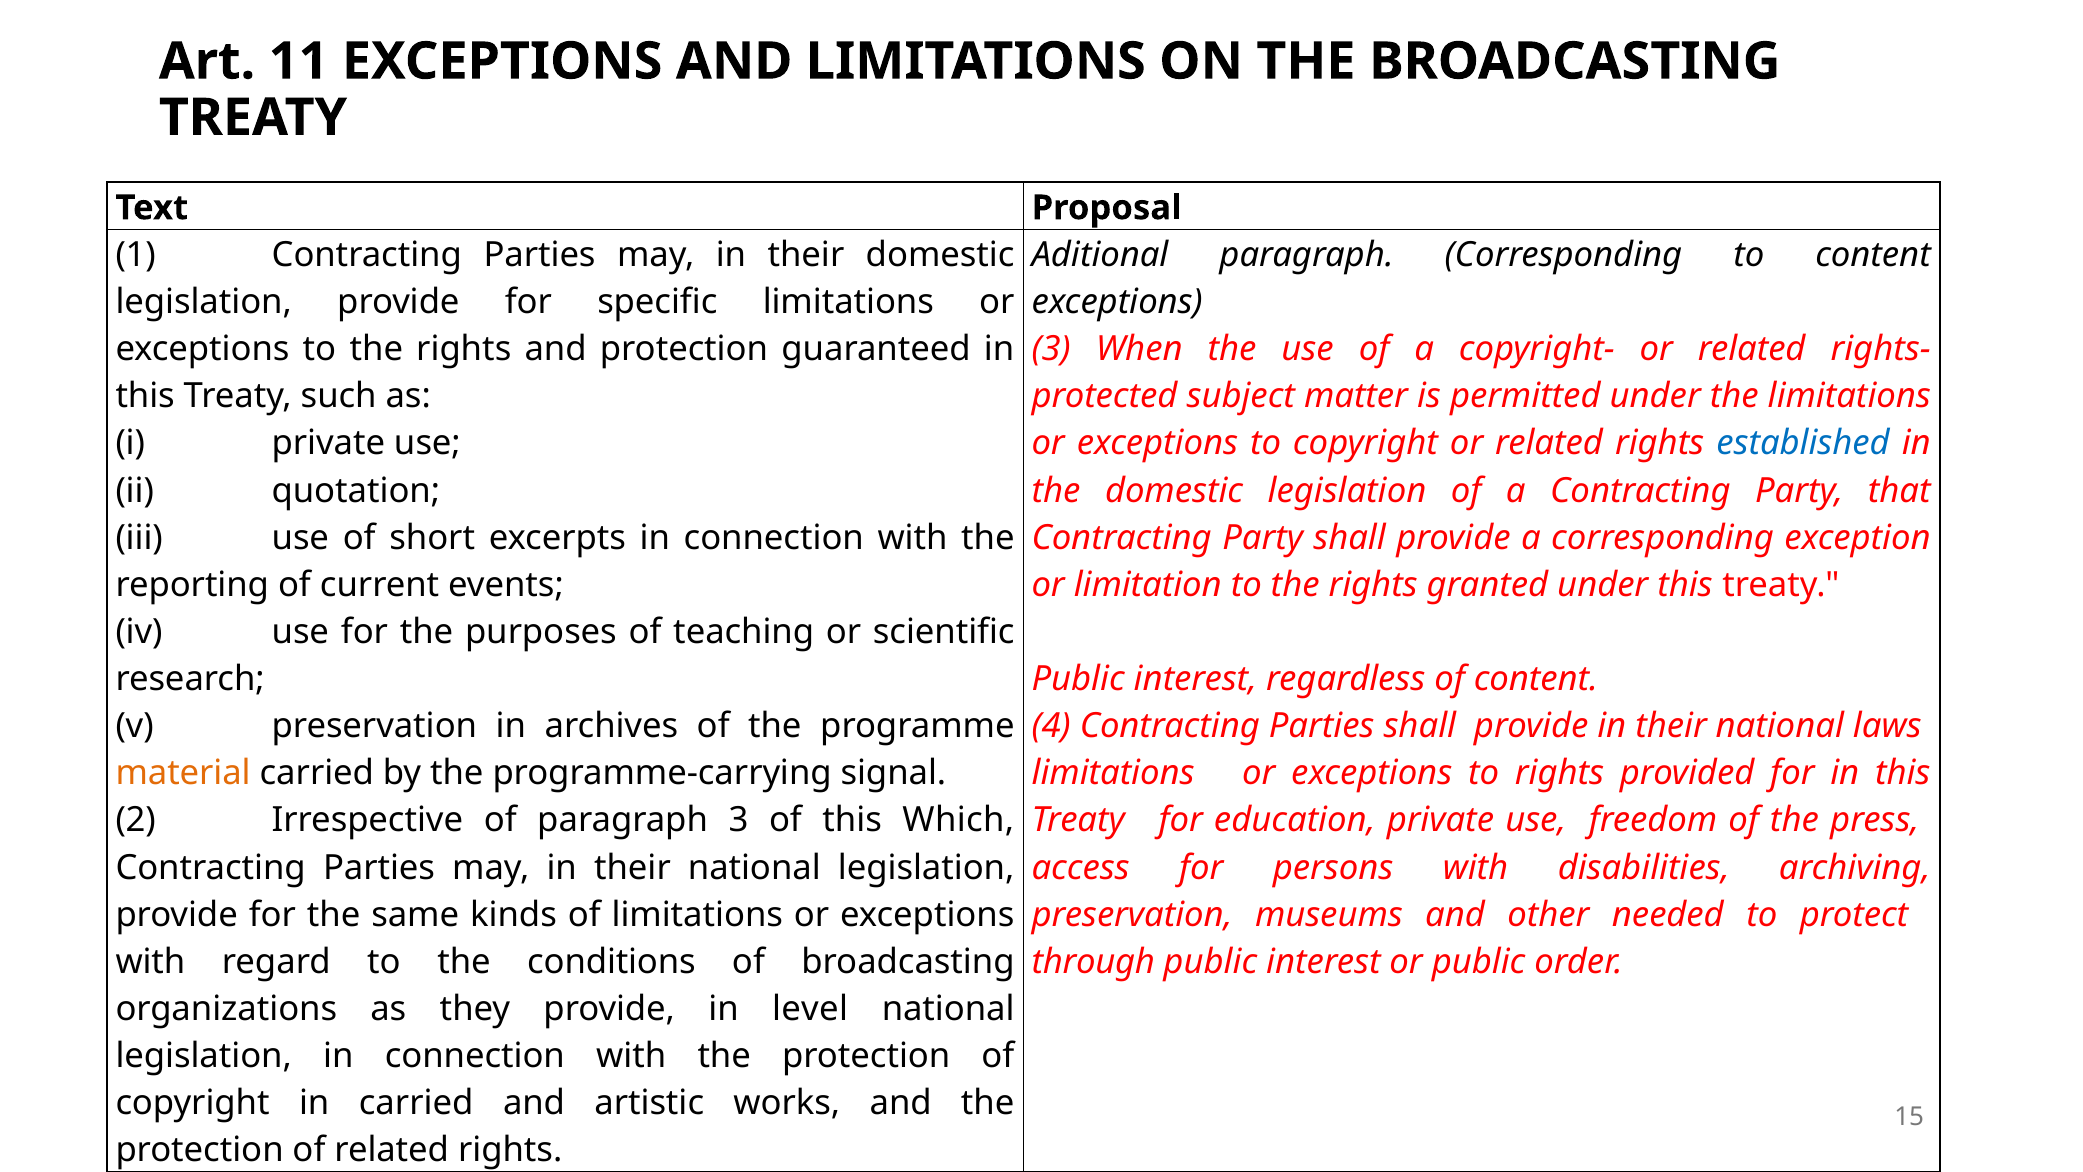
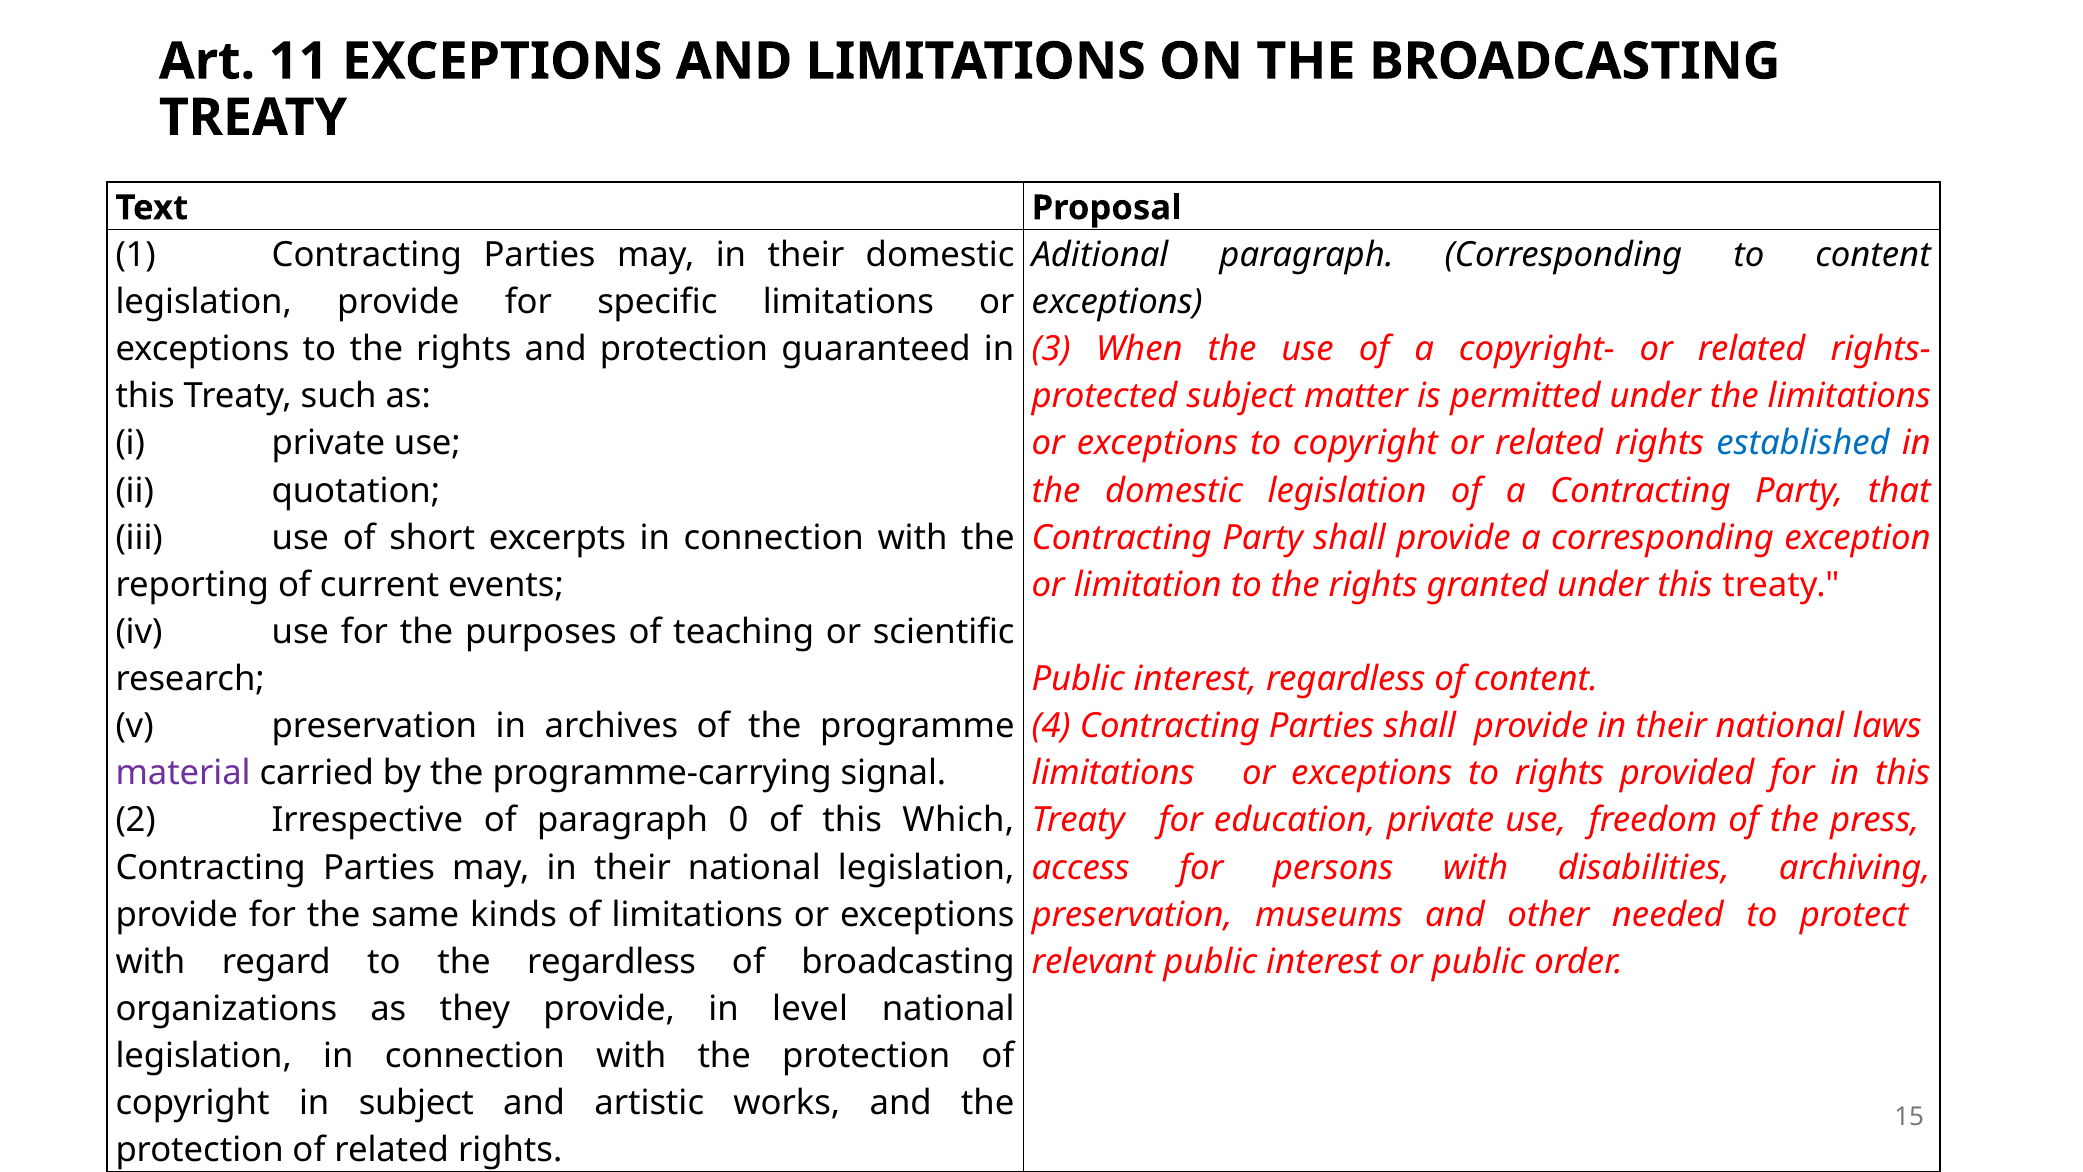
material colour: orange -> purple (183, 773)
paragraph 3: 3 -> 0 (739, 820)
the conditions: conditions -> regardless (612, 962)
through: through -> relevant (1093, 962)
in carried: carried -> subject (416, 1103)
